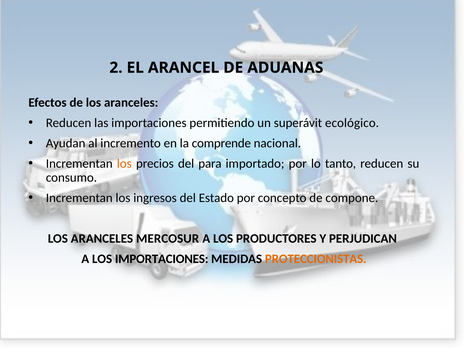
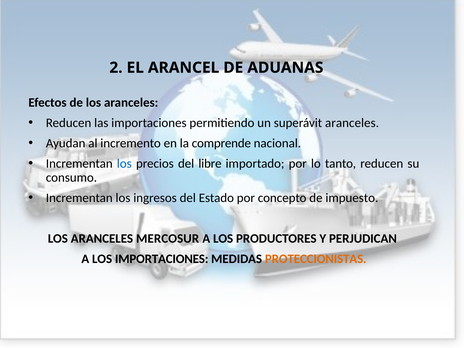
superávit ecológico: ecológico -> aranceles (352, 123)
los colour: orange -> blue (124, 164)
para: para -> libre (210, 164)
compone: compone -> impuesto (352, 198)
